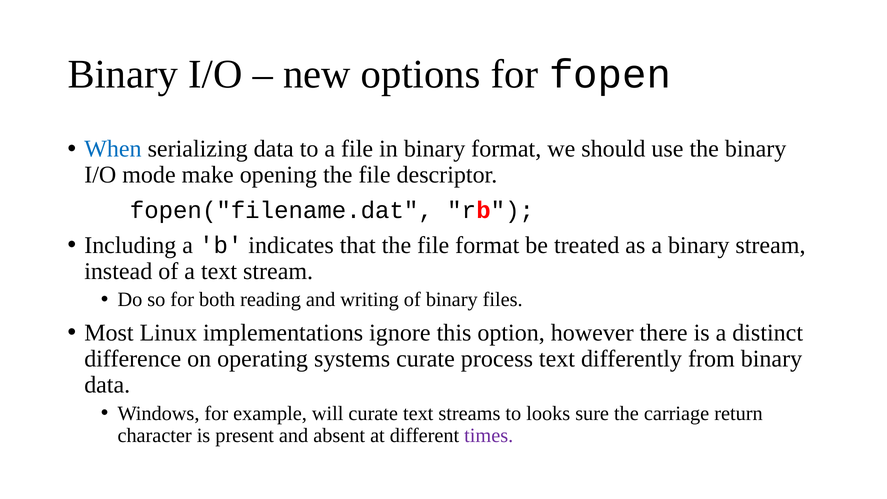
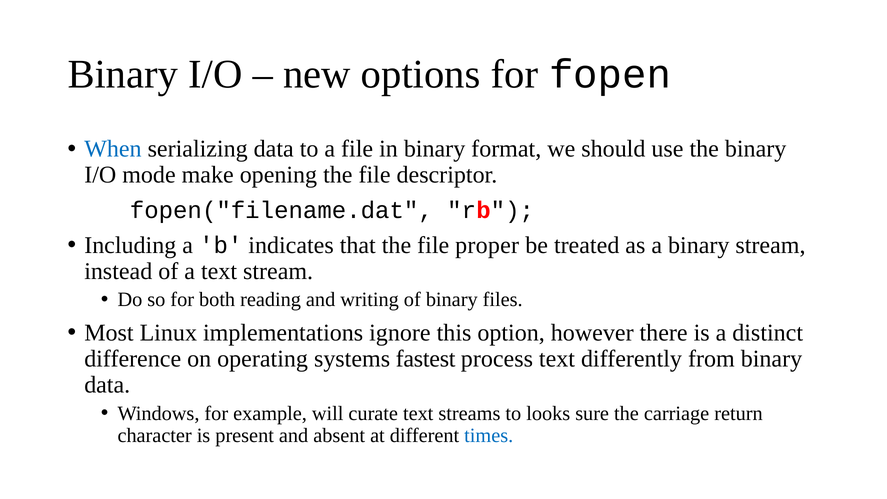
file format: format -> proper (487, 245)
systems curate: curate -> fastest (426, 359)
times colour: purple -> blue (489, 435)
